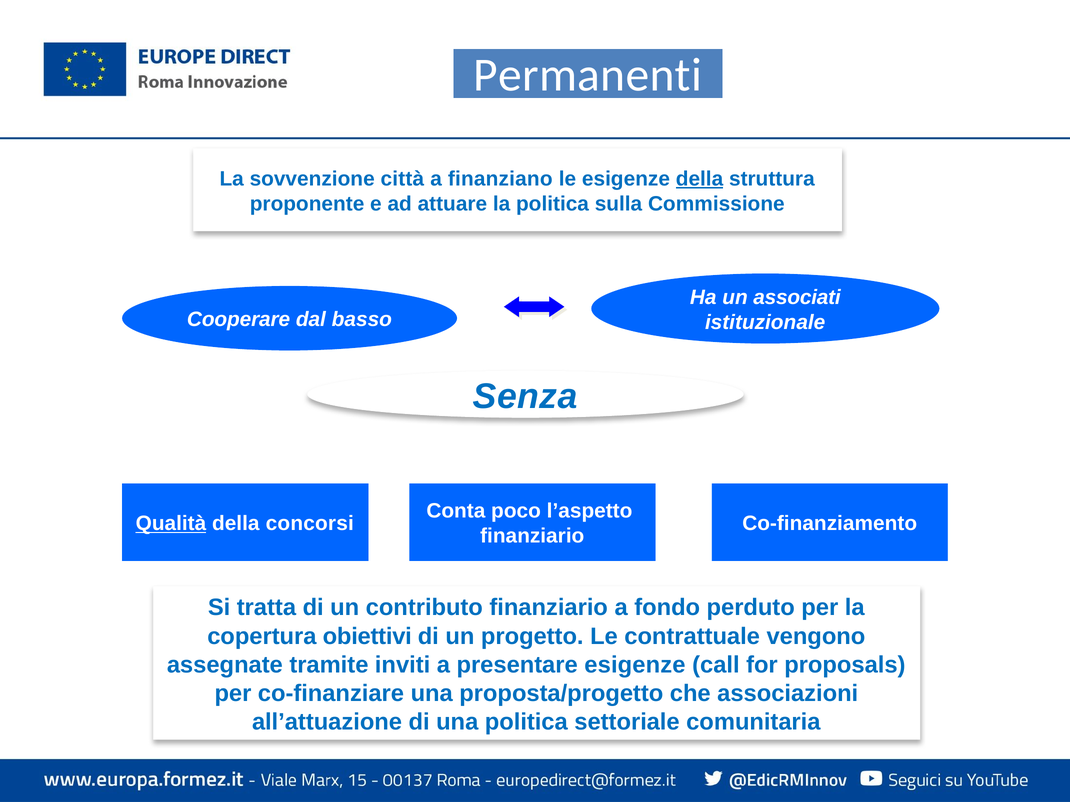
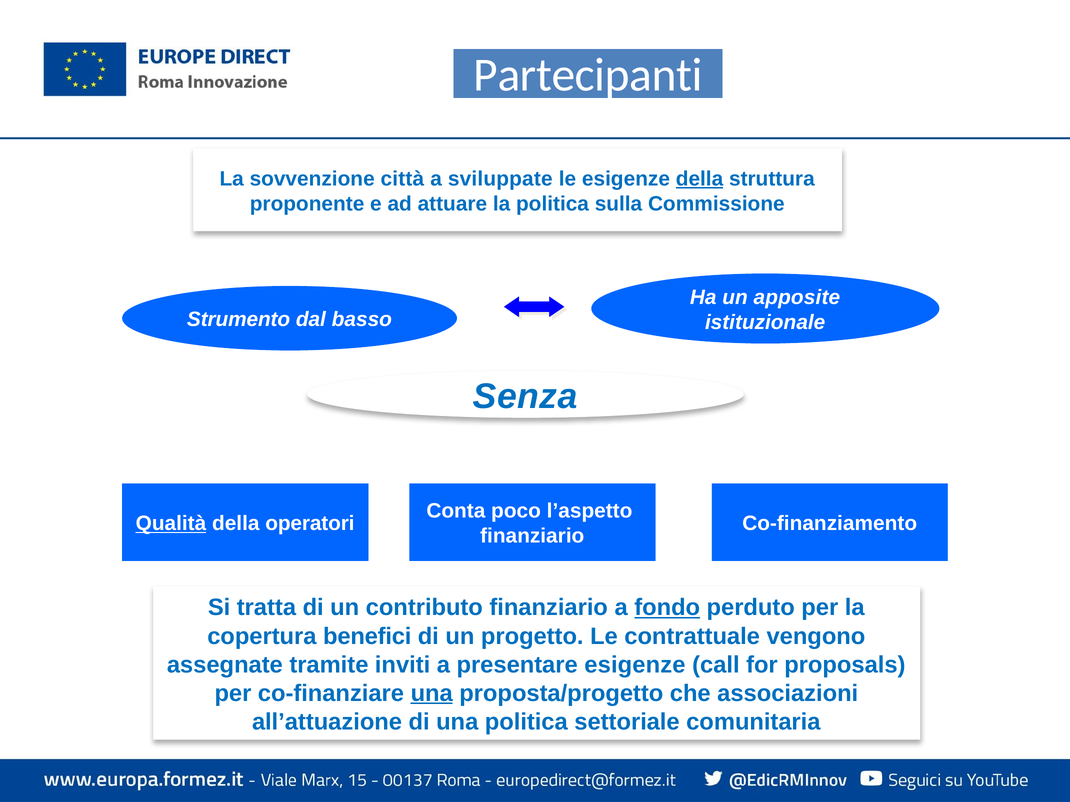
Permanenti: Permanenti -> Partecipanti (588, 75)
finanziano: finanziano -> sviluppate (500, 179)
associati: associati -> apposite (797, 298)
Cooperare: Cooperare -> Strumento (239, 320)
concorsi: concorsi -> operatori (310, 524)
fondo underline: none -> present (667, 608)
obiettivi: obiettivi -> benefici (367, 637)
una underline: none -> present (432, 694)
